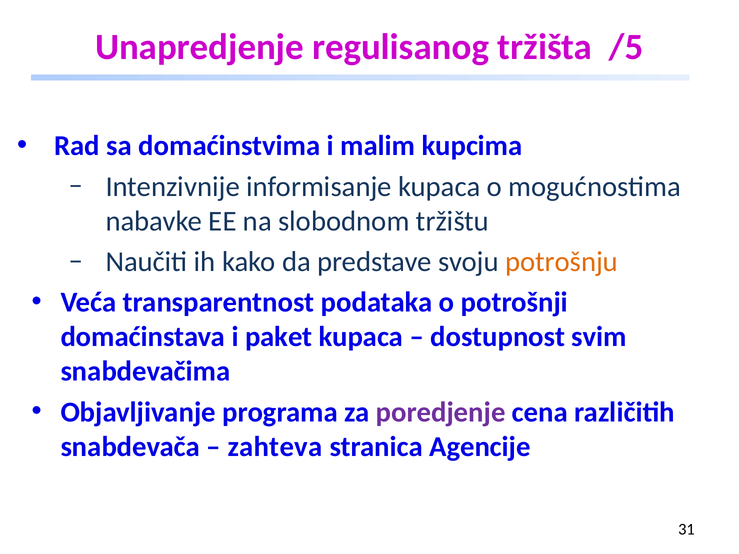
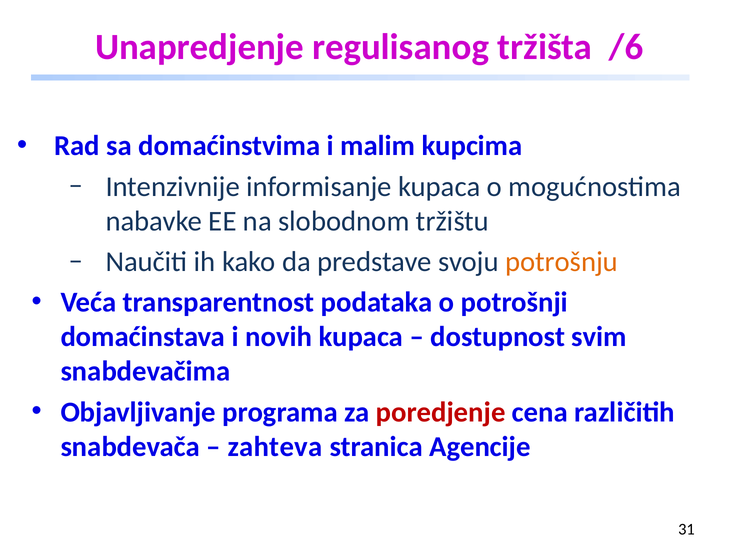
/5: /5 -> /6 (626, 47)
paket: paket -> novih (279, 337)
poredjenje colour: purple -> red (441, 412)
